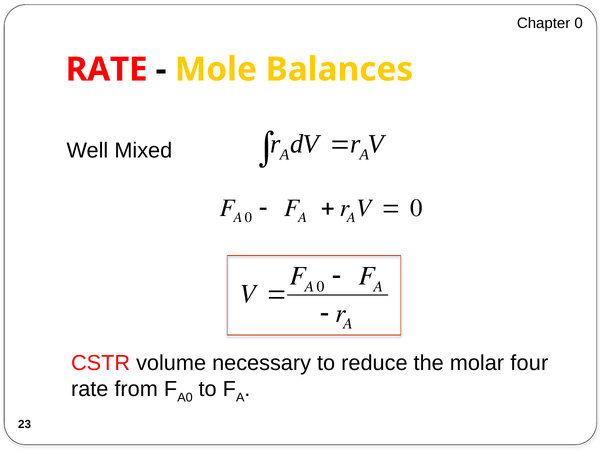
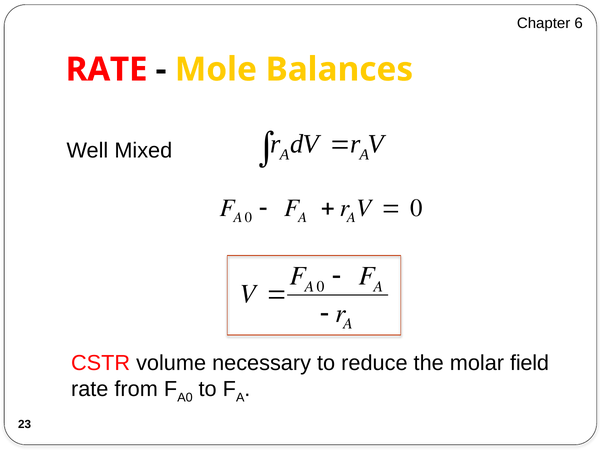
Chapter 0: 0 -> 6 (579, 23)
four: four -> field (530, 363)
